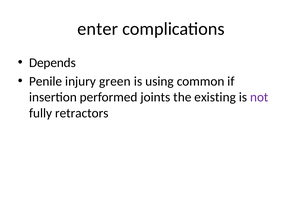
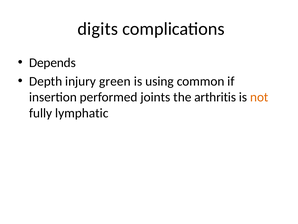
enter: enter -> digits (98, 29)
Penile: Penile -> Depth (46, 81)
existing: existing -> arthritis (215, 97)
not colour: purple -> orange (259, 97)
retractors: retractors -> lymphatic (82, 113)
